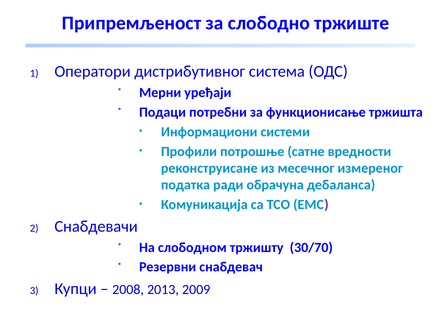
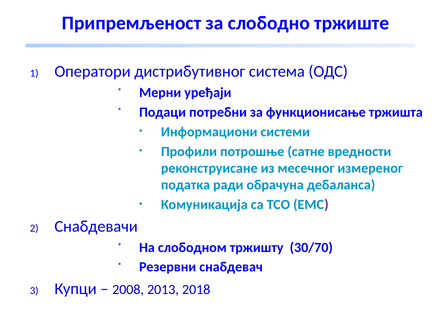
2009: 2009 -> 2018 (196, 289)
